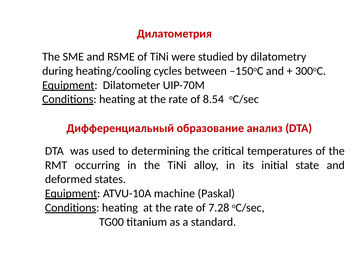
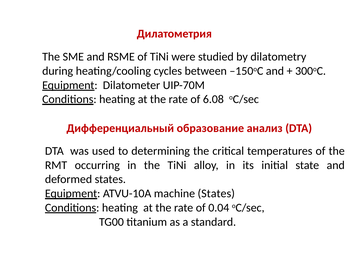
8.54: 8.54 -> 6.08 (213, 99)
machine Paskal: Paskal -> States (216, 193)
7.28: 7.28 -> 0.04 (219, 207)
